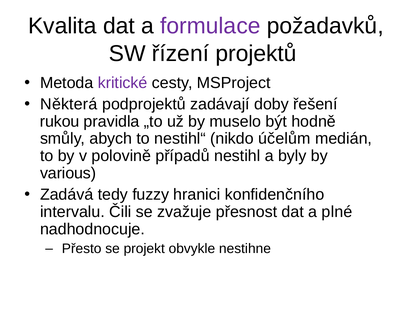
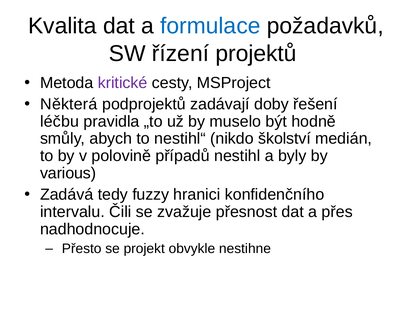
formulace colour: purple -> blue (210, 26)
rukou: rukou -> léčbu (60, 121)
účelům: účelům -> školství (285, 139)
plné: plné -> přes (337, 212)
